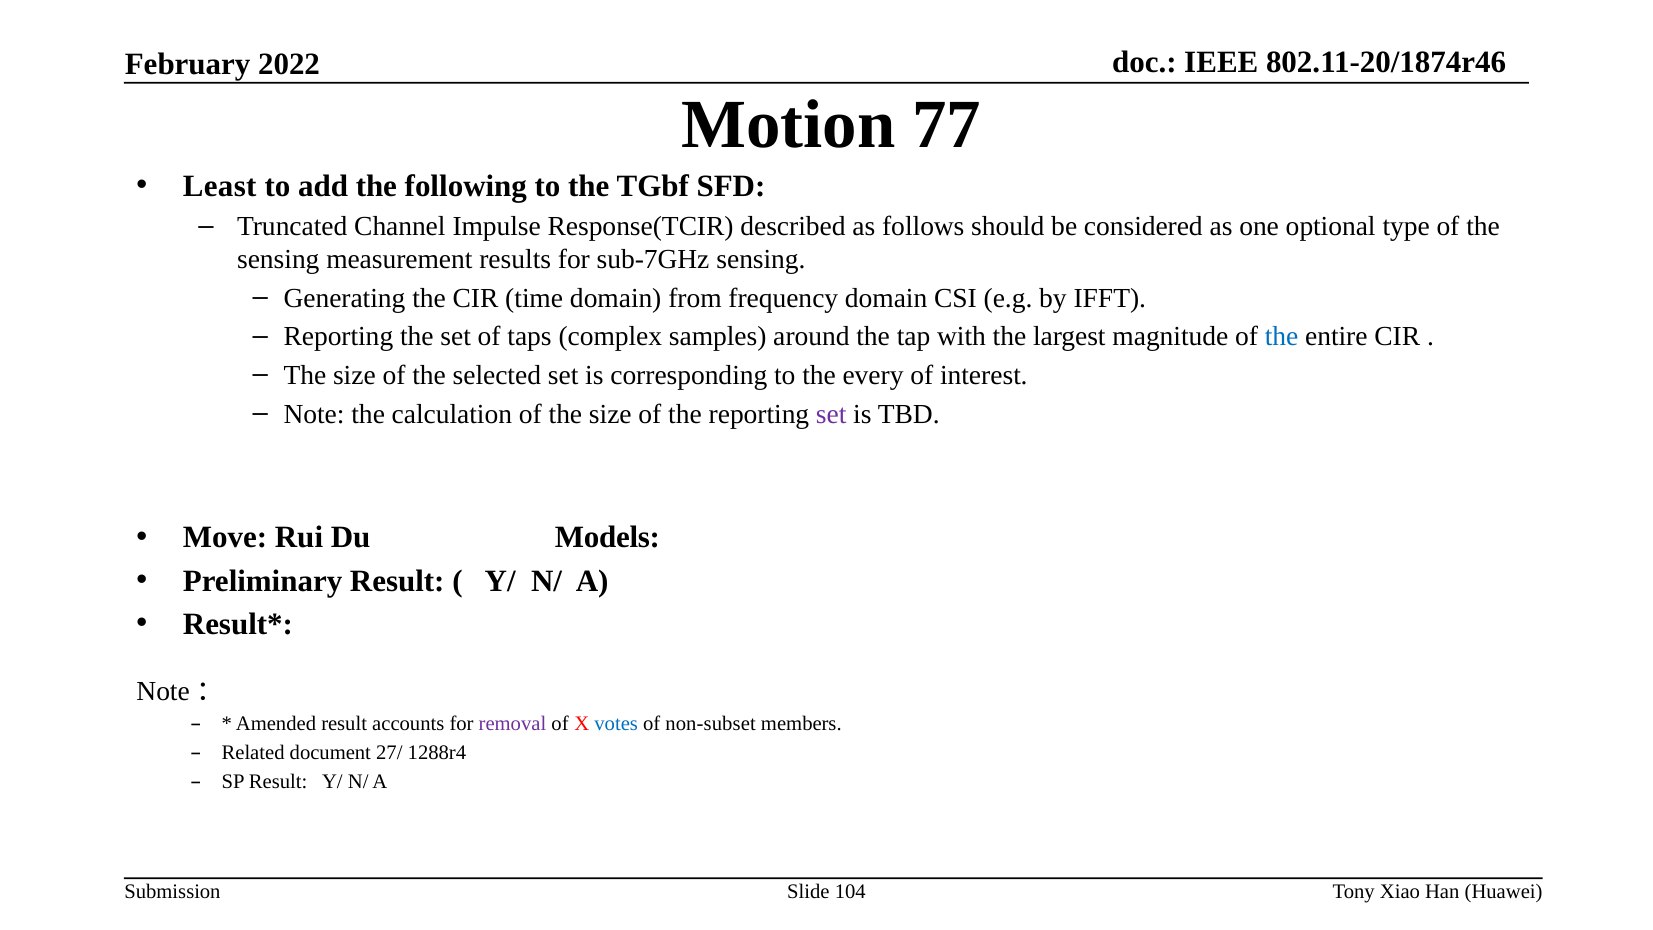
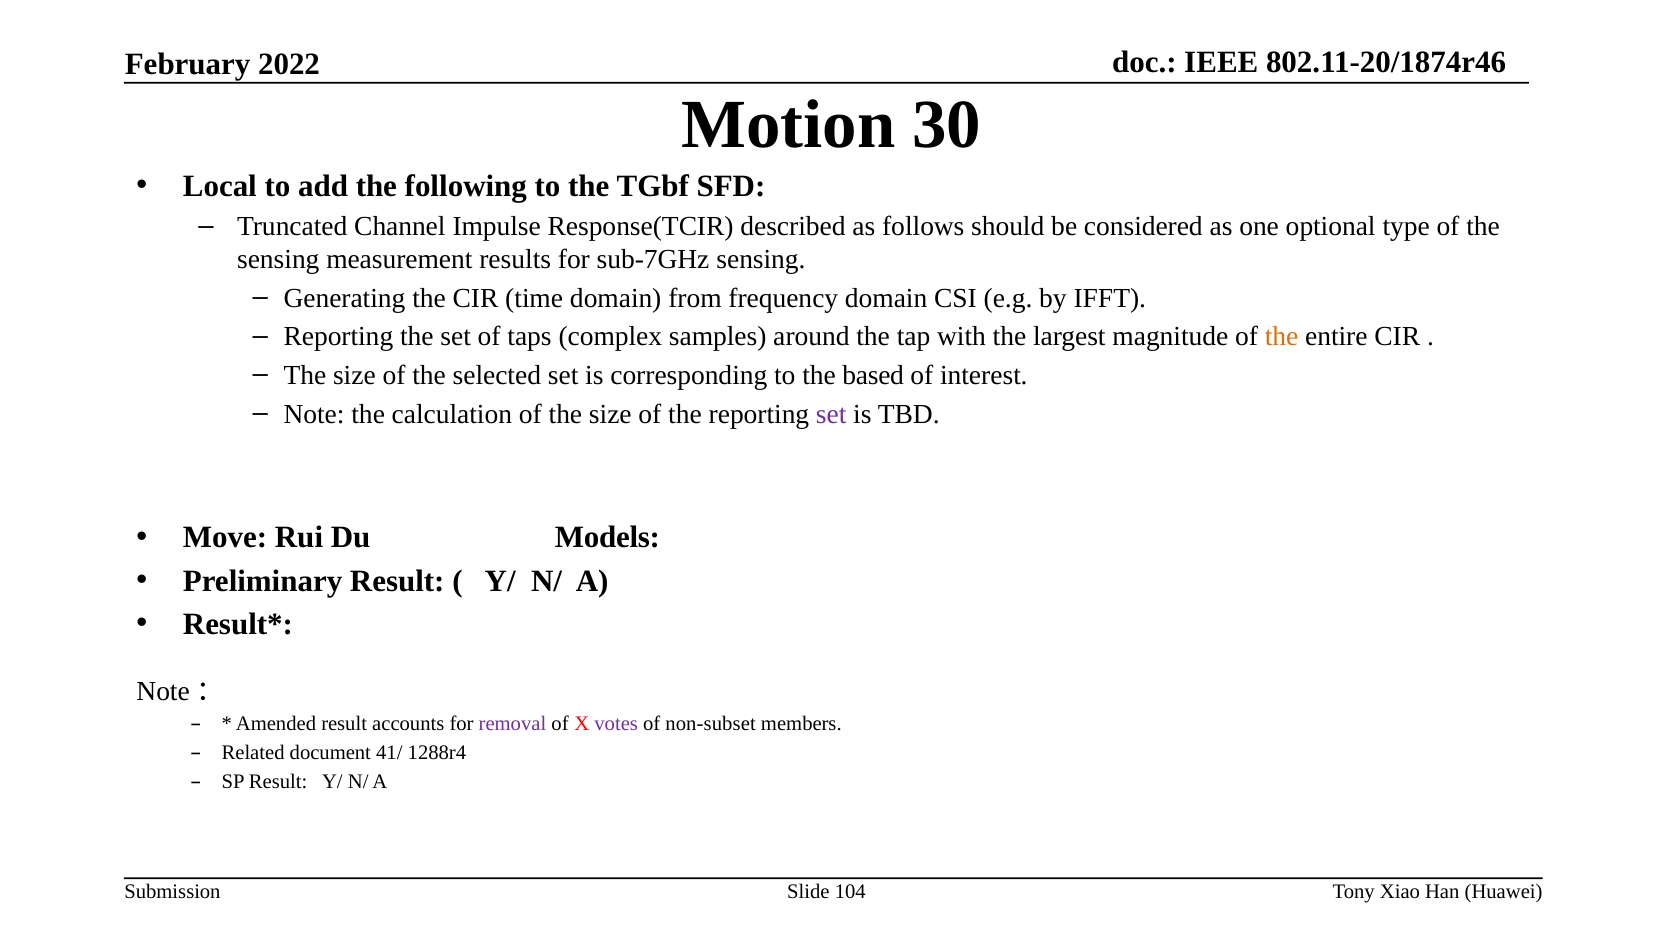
77: 77 -> 30 (947, 125)
Least: Least -> Local (220, 186)
the colour: blue -> orange (1282, 337)
every: every -> based (873, 375)
votes colour: blue -> purple (616, 724)
27/: 27/ -> 41/ (389, 753)
